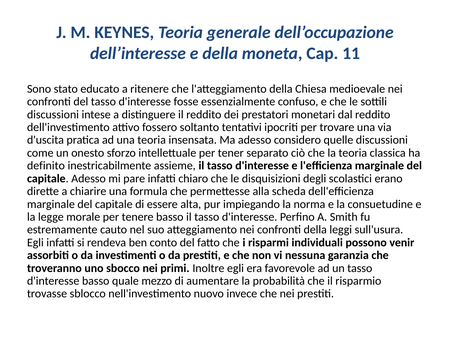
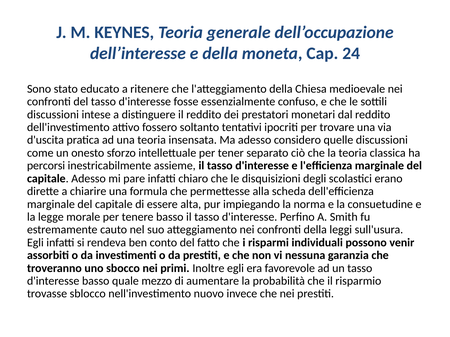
11: 11 -> 24 (351, 53)
definito: definito -> percorsi (46, 166)
